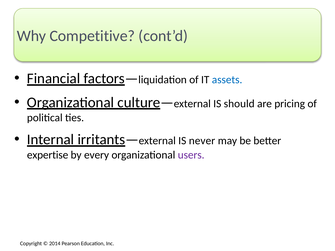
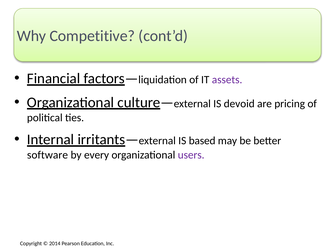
assets colour: blue -> purple (227, 80)
should: should -> devoid (239, 104)
never: never -> based (202, 141)
expertise: expertise -> software (48, 155)
